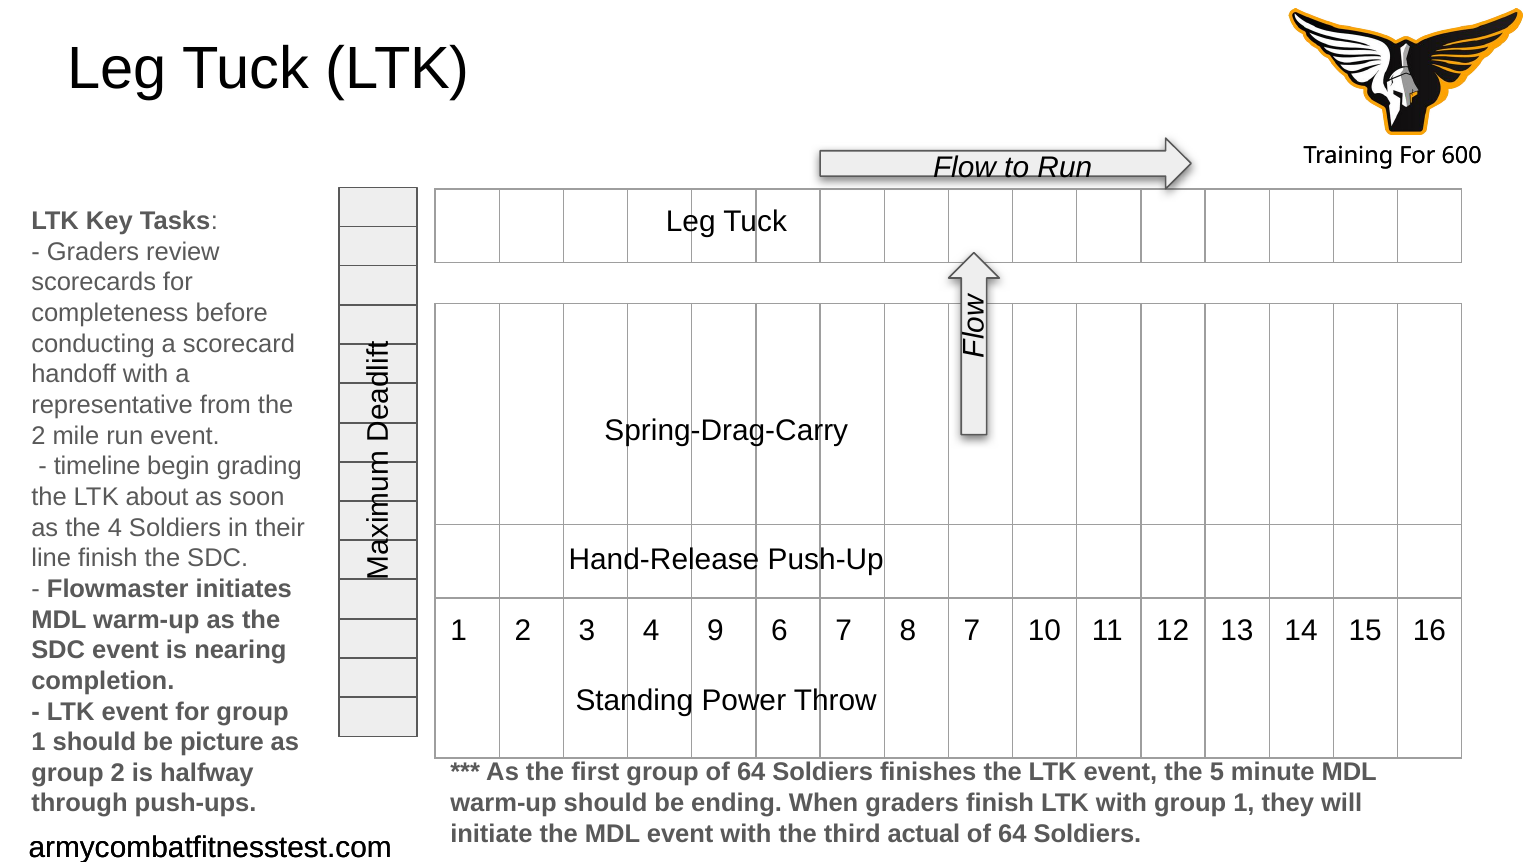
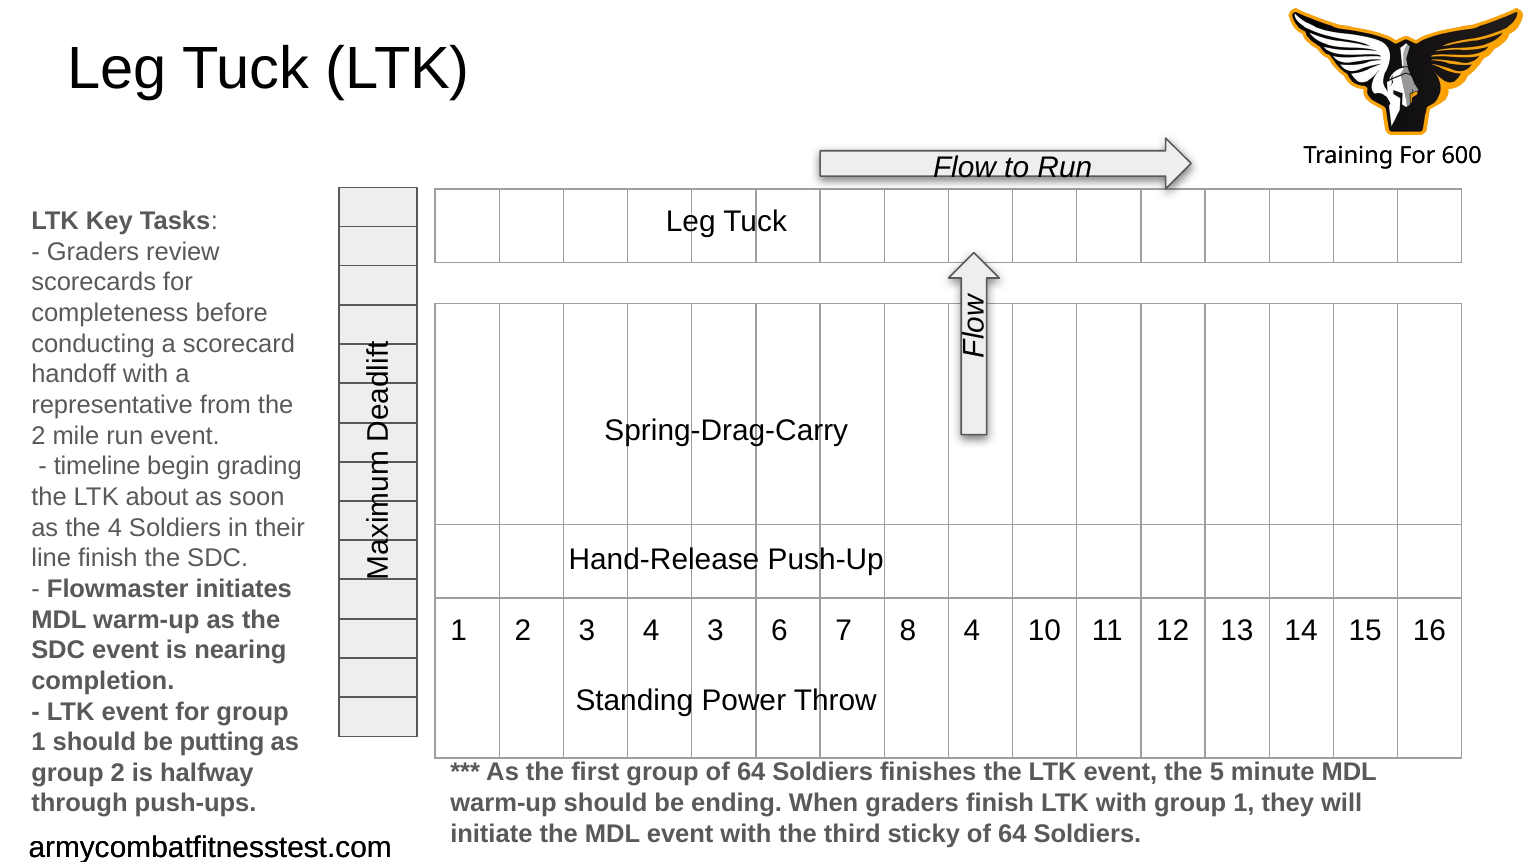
4 9: 9 -> 3 (715, 631)
8 7: 7 -> 4 (972, 631)
picture: picture -> putting (222, 743)
actual: actual -> sticky (924, 834)
